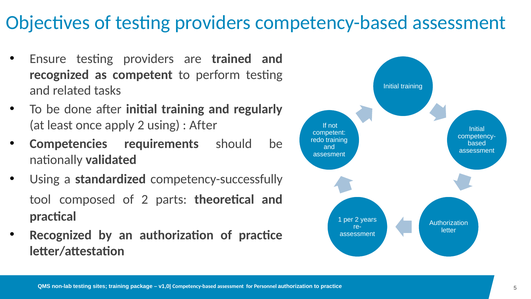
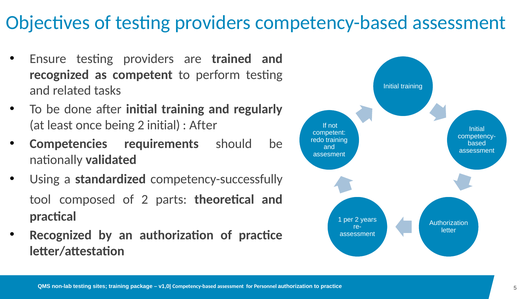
apply: apply -> being (120, 125)
2 using: using -> initial (164, 125)
